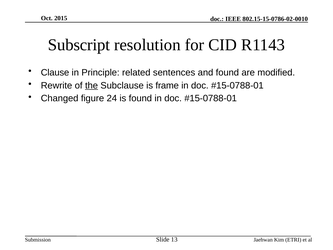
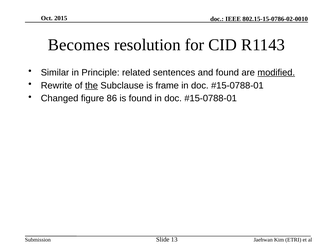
Subscript: Subscript -> Becomes (79, 45)
Clause: Clause -> Similar (55, 72)
modified underline: none -> present (276, 72)
24: 24 -> 86 (112, 98)
